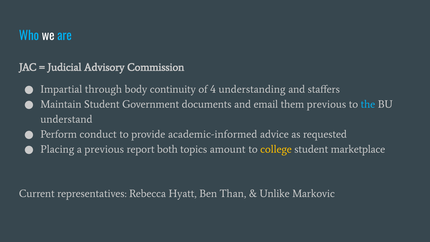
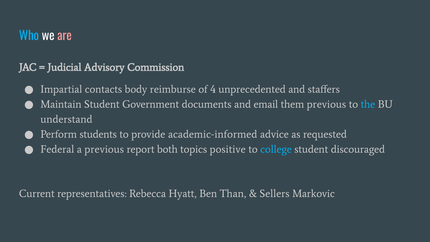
are colour: light blue -> pink (65, 36)
through: through -> contacts (103, 89)
continuity: continuity -> reimburse (173, 89)
understanding: understanding -> unprecedented (252, 89)
conduct: conduct -> students (98, 134)
Placing: Placing -> Federal (57, 149)
amount: amount -> positive (228, 149)
college colour: yellow -> light blue (276, 149)
marketplace: marketplace -> discouraged (358, 149)
Unlike: Unlike -> Sellers (275, 193)
